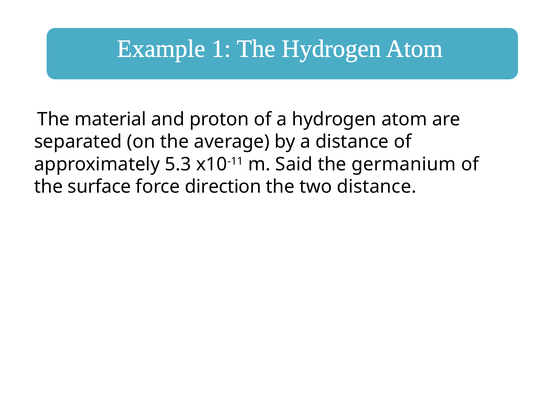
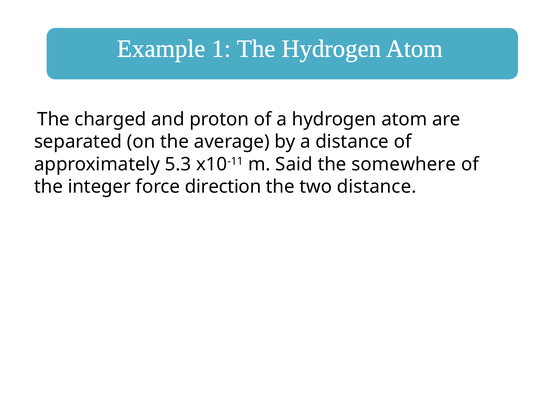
material: material -> charged (110, 119)
germanium: germanium -> somewhere (404, 164)
surface: surface -> integer (99, 187)
